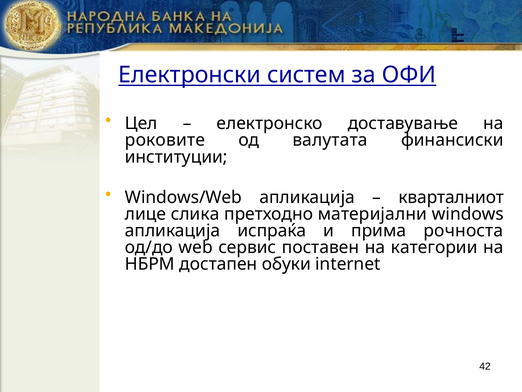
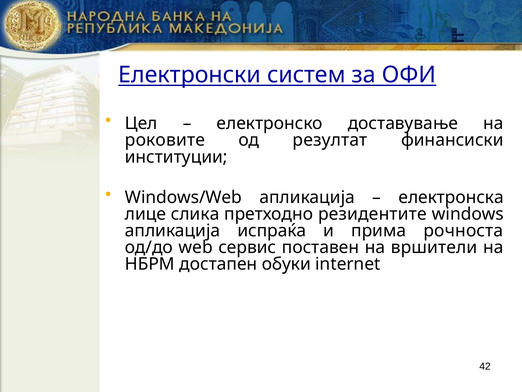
валутата: валутата -> резултат (330, 140)
кварталниот: кварталниот -> електронска (451, 197)
материјални: материјални -> резидентите (372, 214)
категории: категории -> вршители (434, 247)
